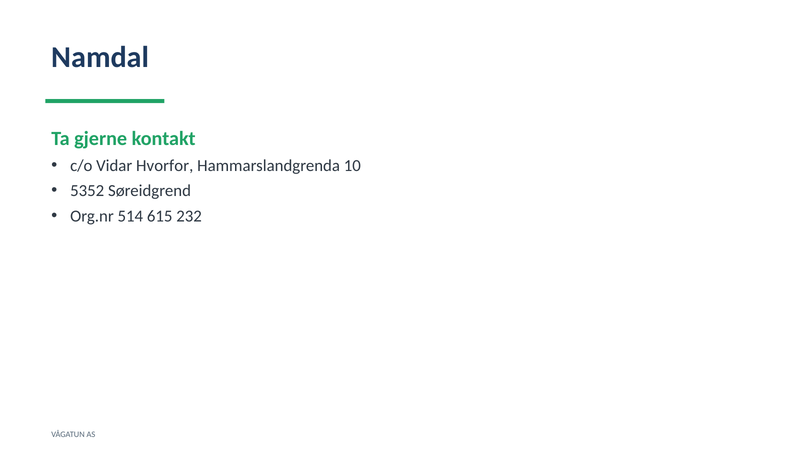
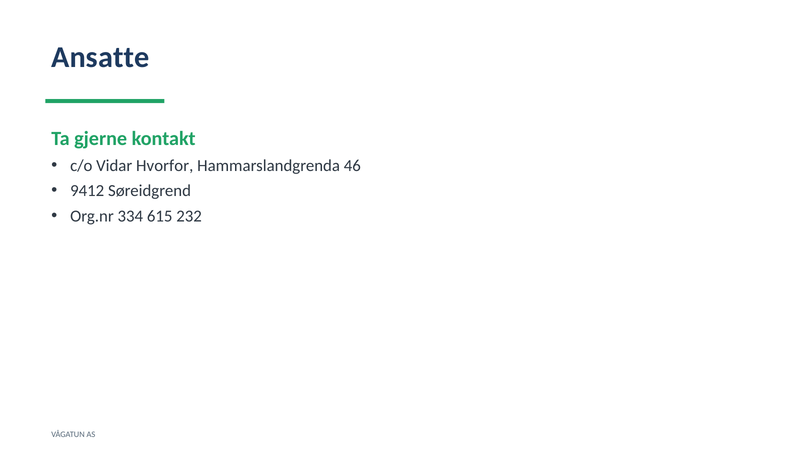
Namdal: Namdal -> Ansatte (100, 58)
10: 10 -> 46 (352, 166)
5352: 5352 -> 9412 (87, 191)
514: 514 -> 334 (130, 216)
